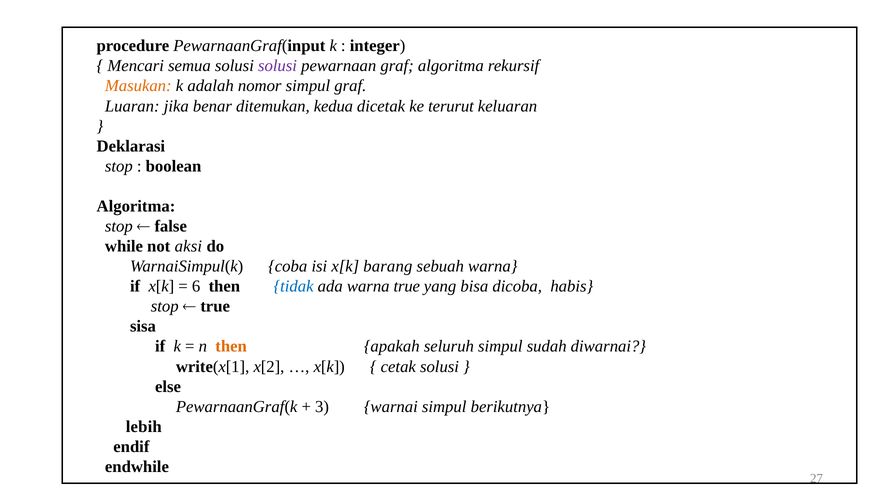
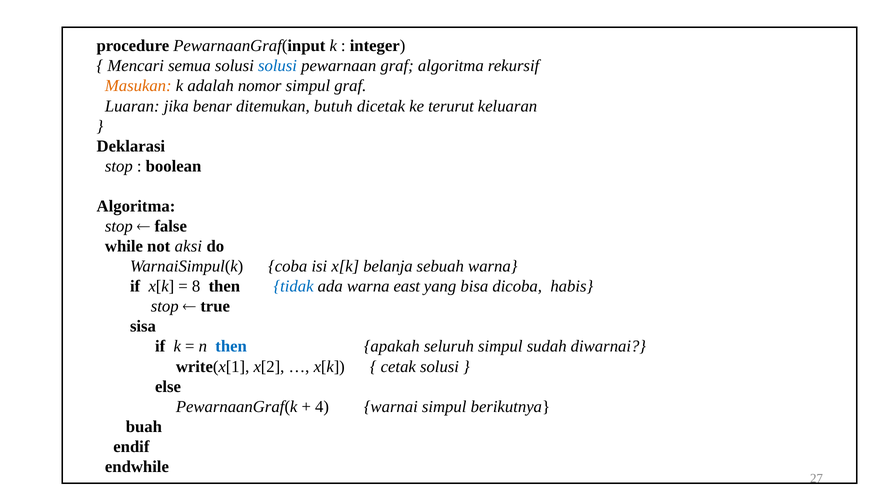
solusi colour: purple -> blue (277, 66)
kedua: kedua -> butuh (333, 106)
barang: barang -> belanja (388, 266)
6: 6 -> 8 (196, 286)
warna true: true -> east (407, 286)
then colour: orange -> blue (231, 347)
3: 3 -> 4 (322, 407)
lebih: lebih -> buah (144, 427)
